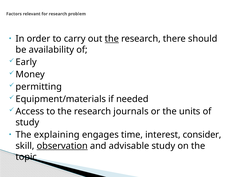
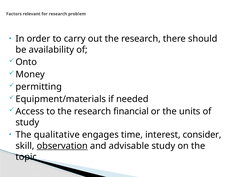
the underline: present -> none (112, 39)
Early: Early -> Onto (26, 62)
journals: journals -> financial (131, 111)
explaining: explaining -> qualitative (57, 134)
